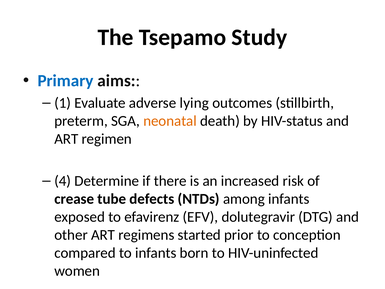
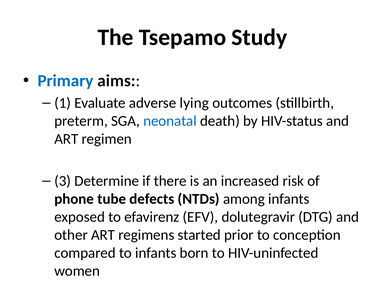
neonatal colour: orange -> blue (170, 121)
4: 4 -> 3 (63, 181)
crease: crease -> phone (74, 199)
